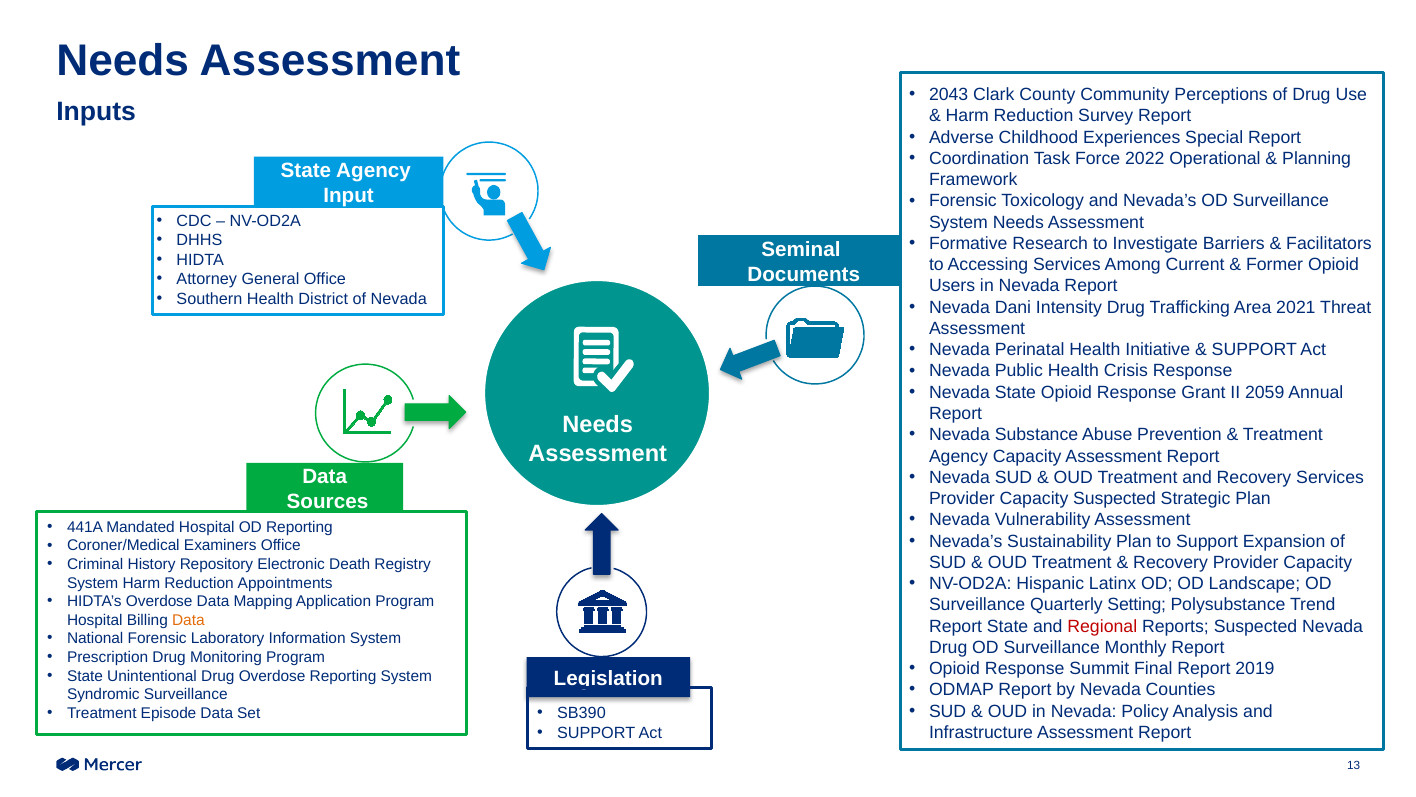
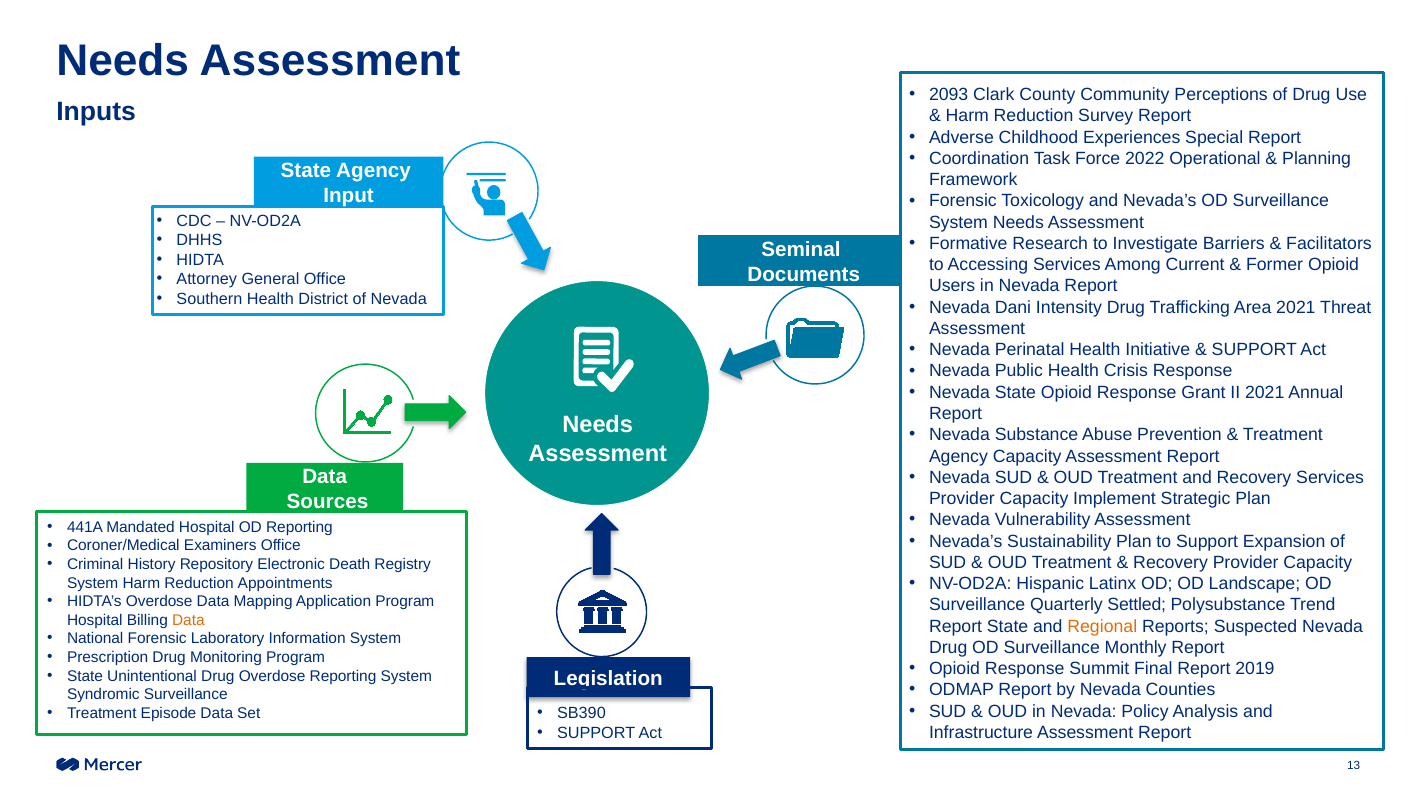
2043: 2043 -> 2093 (949, 95)
II 2059: 2059 -> 2021 (1265, 392)
Capacity Suspected: Suspected -> Implement (1115, 498)
Setting: Setting -> Settled (1137, 605)
Regional colour: red -> orange (1102, 626)
